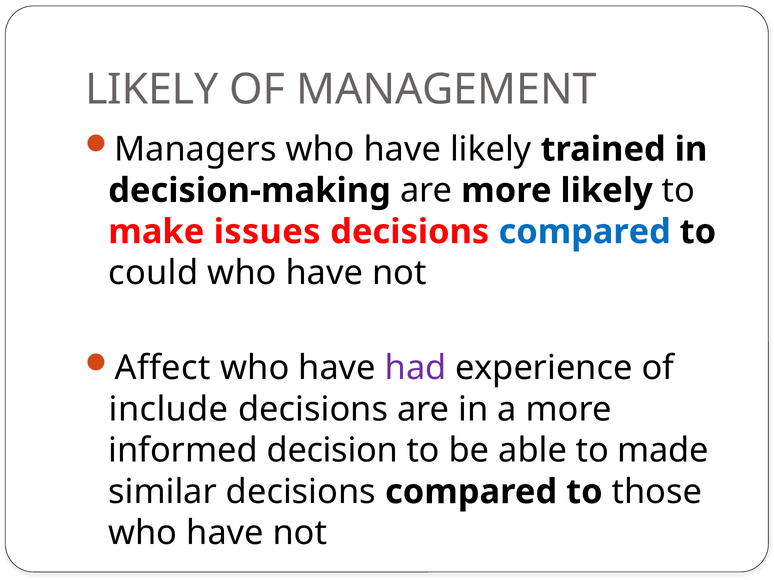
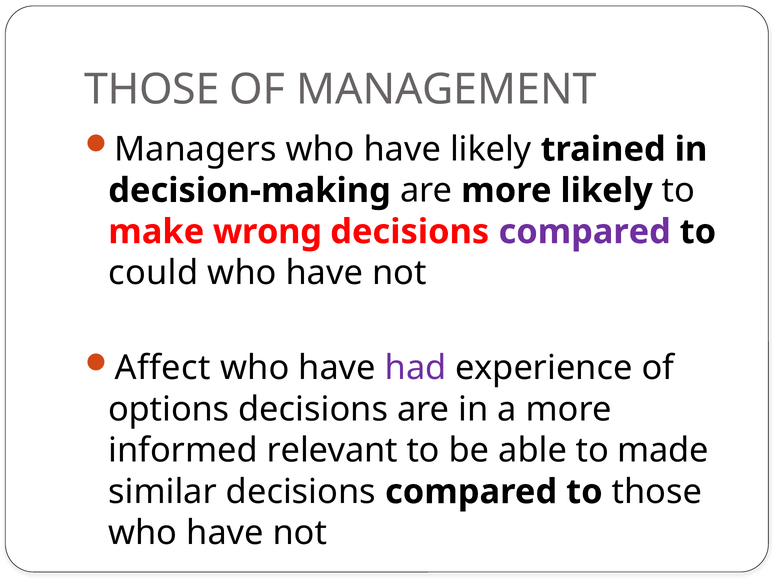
LIKELY: LIKELY -> THOSE (152, 89)
issues: issues -> wrong (267, 232)
compared colour: blue -> purple (585, 232)
include: include -> options (169, 410)
decision: decision -> relevant (332, 451)
